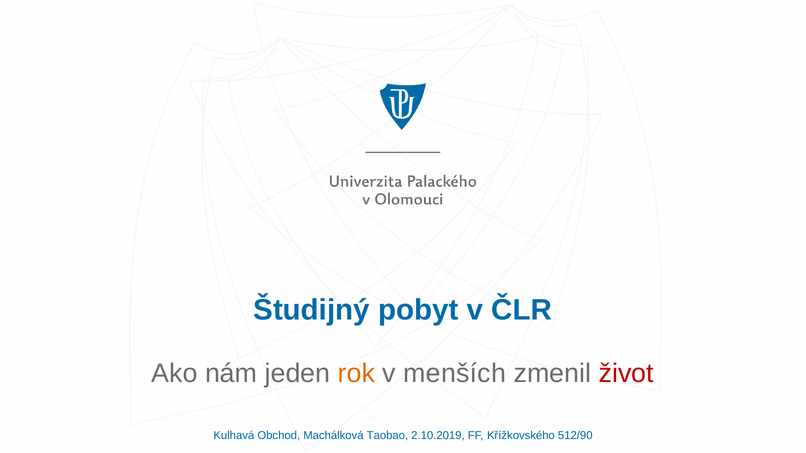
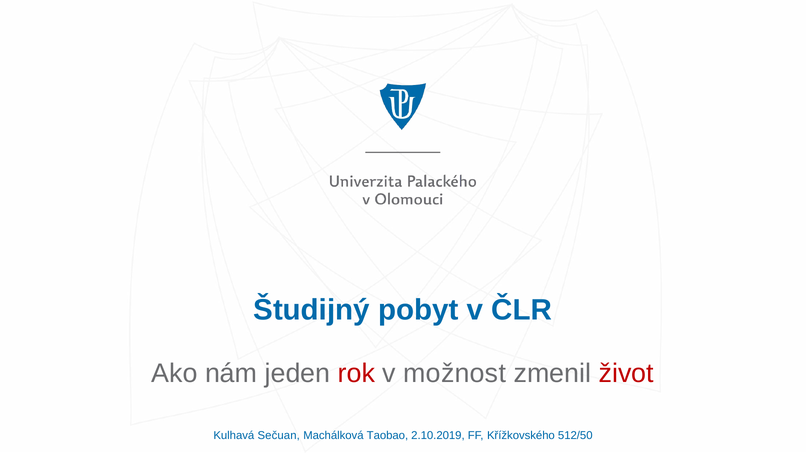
rok colour: orange -> red (356, 374)
menších: menších -> možnost (455, 374)
Obchod: Obchod -> Sečuan (279, 436)
512/90: 512/90 -> 512/50 (575, 436)
